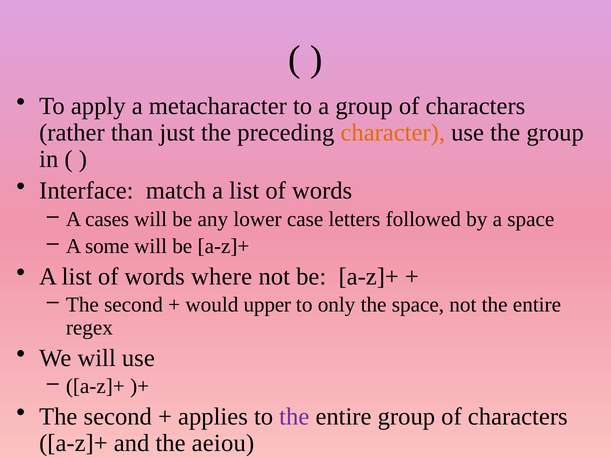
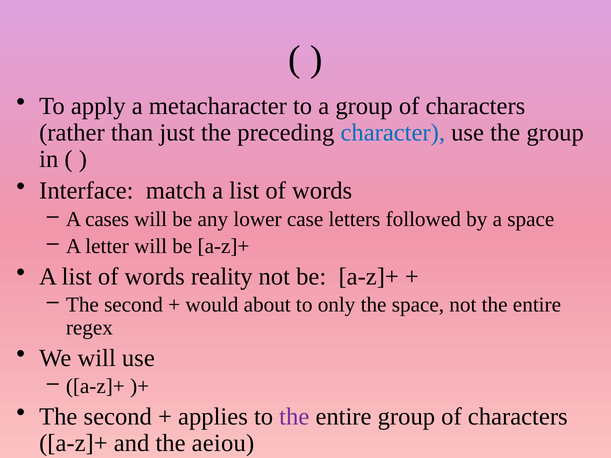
character colour: orange -> blue (393, 133)
some: some -> letter (107, 246)
where: where -> reality (222, 277)
upper: upper -> about (267, 305)
